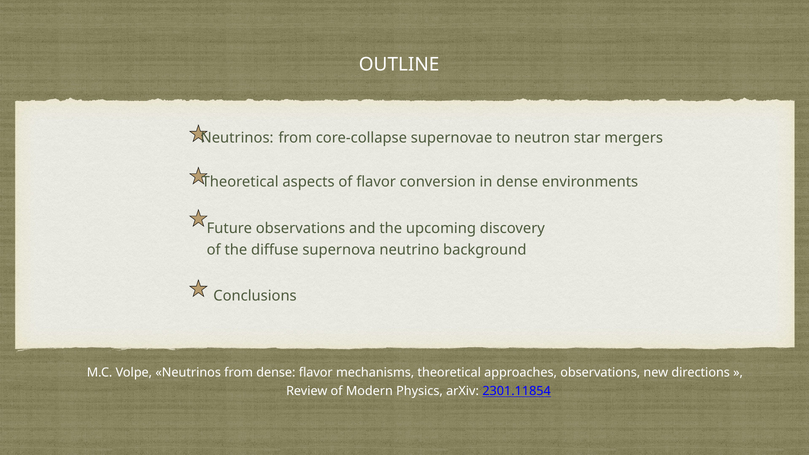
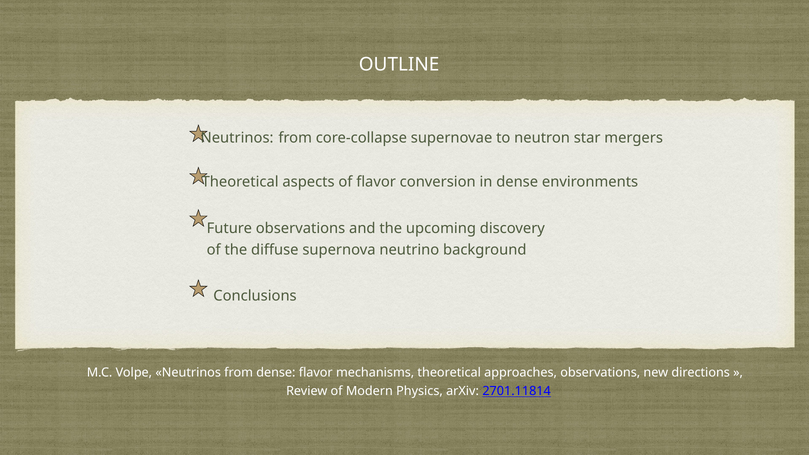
2301.11854: 2301.11854 -> 2701.11814 (517, 391)
